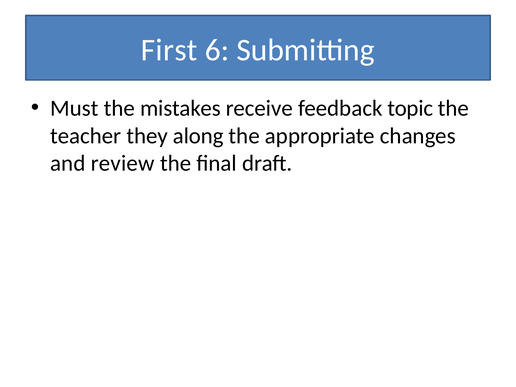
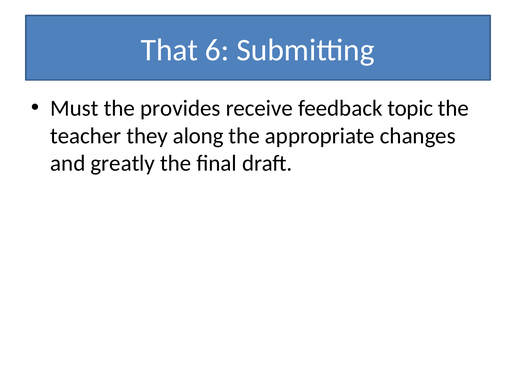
First: First -> That (169, 50)
mistakes: mistakes -> provides (180, 108)
review: review -> greatly (123, 163)
